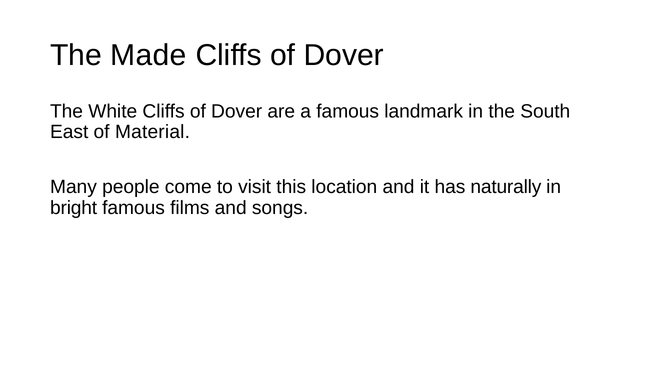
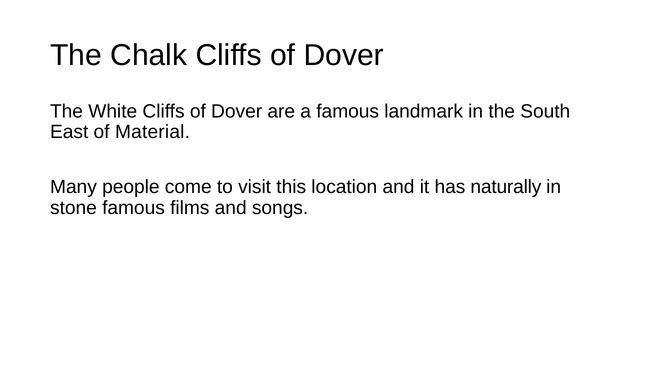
Made: Made -> Chalk (149, 55)
bright: bright -> stone (73, 208)
